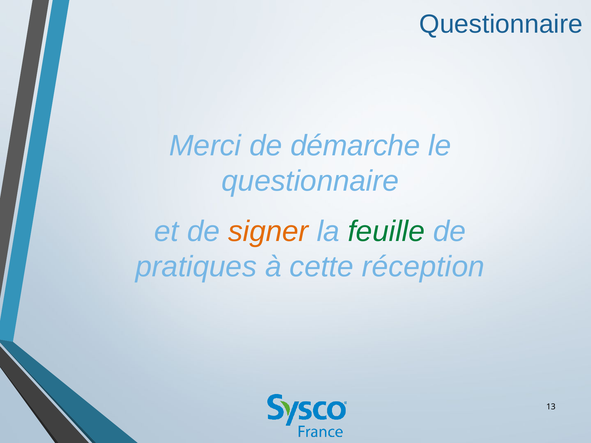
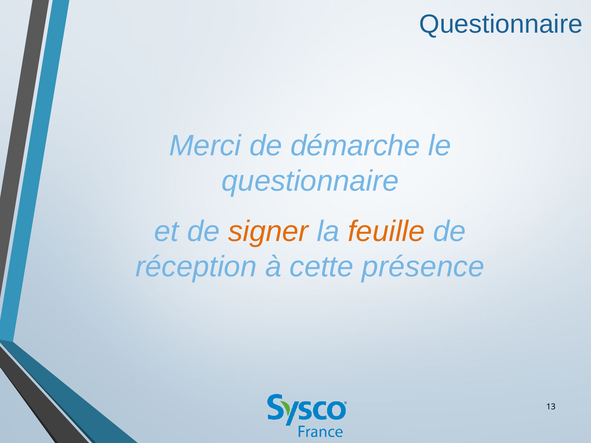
feuille colour: green -> orange (386, 232)
pratiques: pratiques -> réception (196, 267)
réception: réception -> présence (423, 267)
